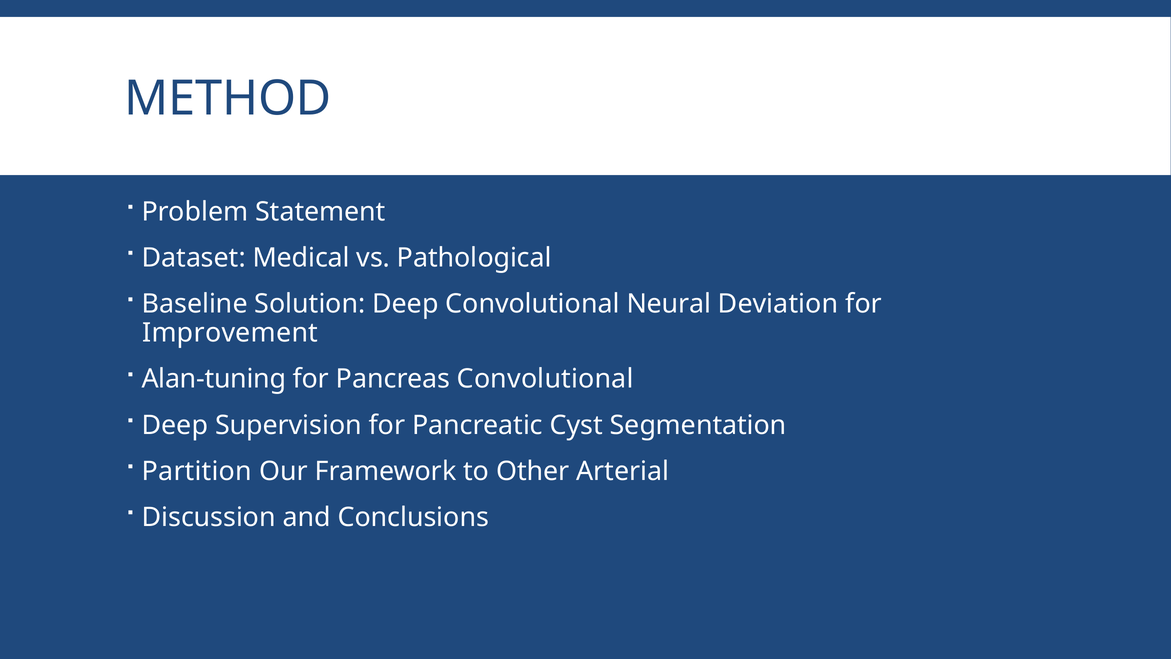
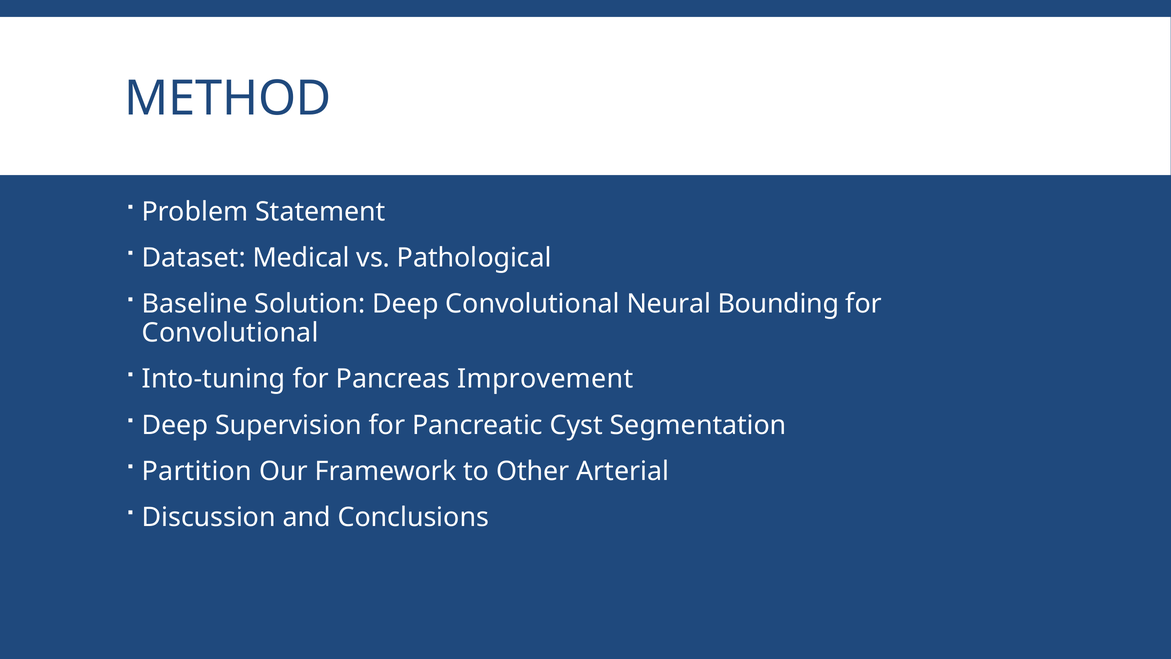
Deviation: Deviation -> Bounding (778, 304)
Improvement: Improvement -> Convolutional (230, 333)
Alan-tuning: Alan-tuning -> Into-tuning (214, 379)
Pancreas Convolutional: Convolutional -> Improvement (545, 379)
